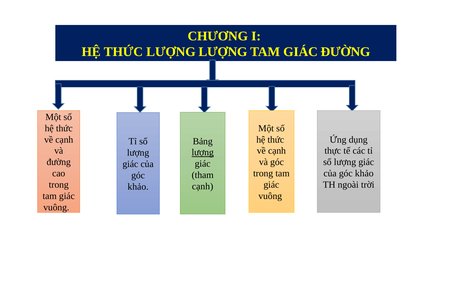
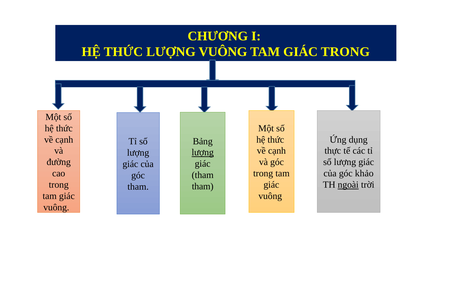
LƯỢNG LƯỢNG: LƯỢNG -> VUÔNG (223, 52)
GIÁC ĐƯỜNG: ĐƯỜNG -> TRONG (345, 52)
ngoài underline: none -> present (348, 185)
cạnh: cạnh -> tham (203, 187)
khảo: khảo -> tham (138, 187)
